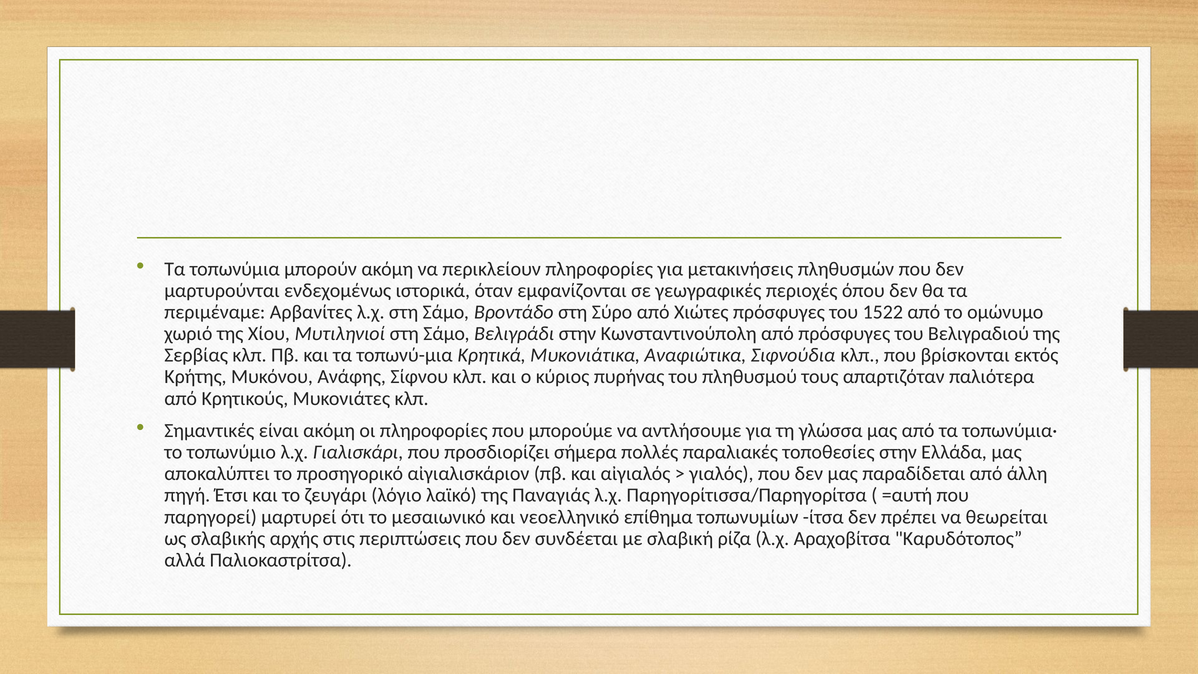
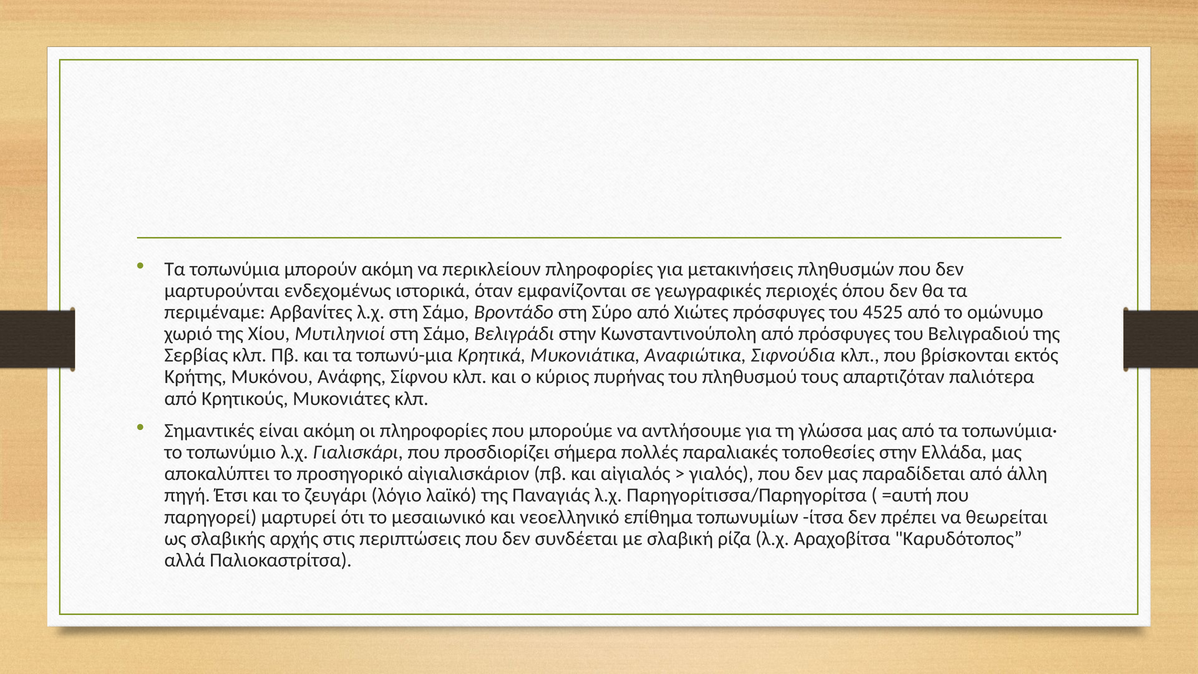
1522: 1522 -> 4525 (883, 312)
